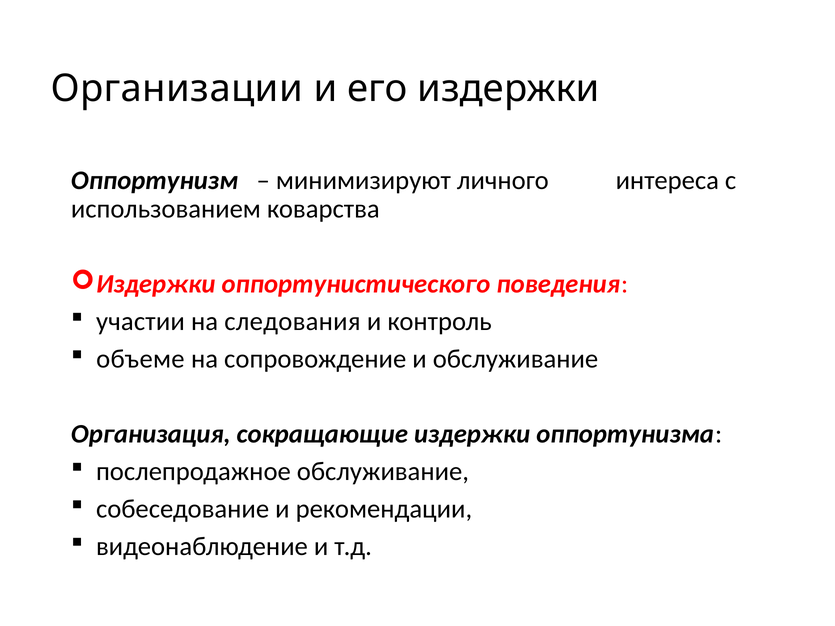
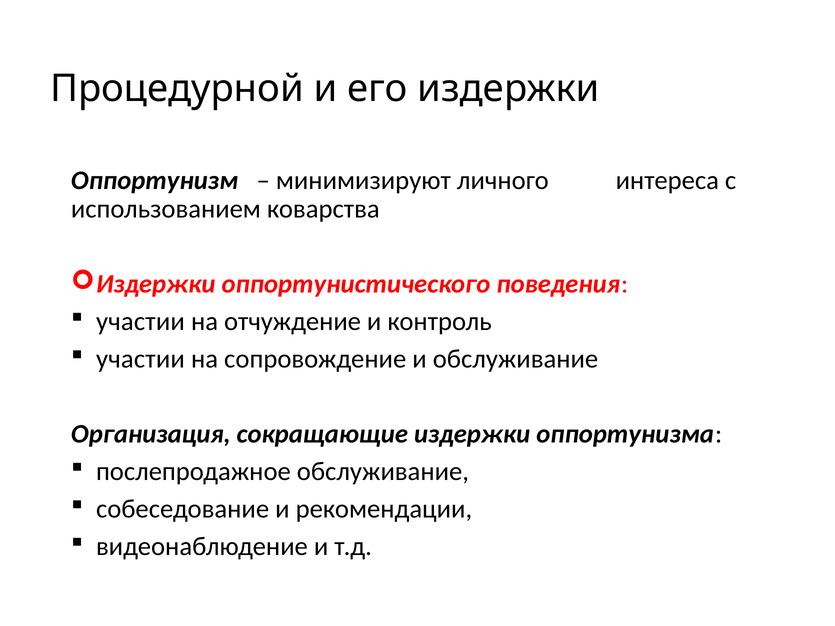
Организации: Организации -> Процедурной (177, 89)
следования: следования -> отчуждение (293, 322)
объеме: объеме -> участии (140, 359)
